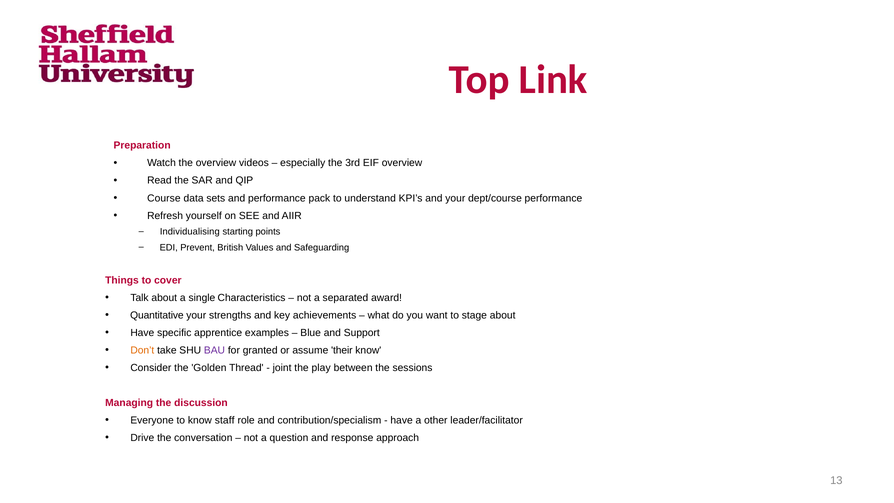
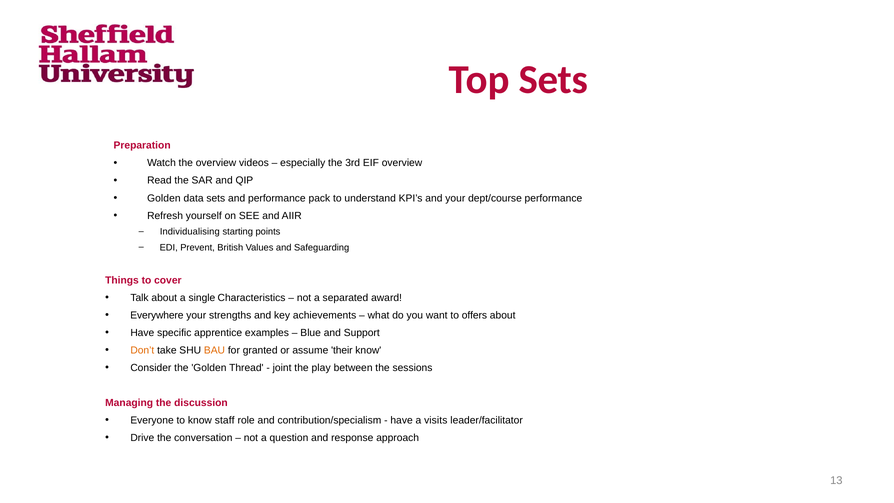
Top Link: Link -> Sets (553, 80)
Course: Course -> Golden (164, 198)
Quantitative: Quantitative -> Everywhere (157, 315)
stage: stage -> offers (474, 315)
BAU colour: purple -> orange (214, 350)
other: other -> visits (436, 420)
